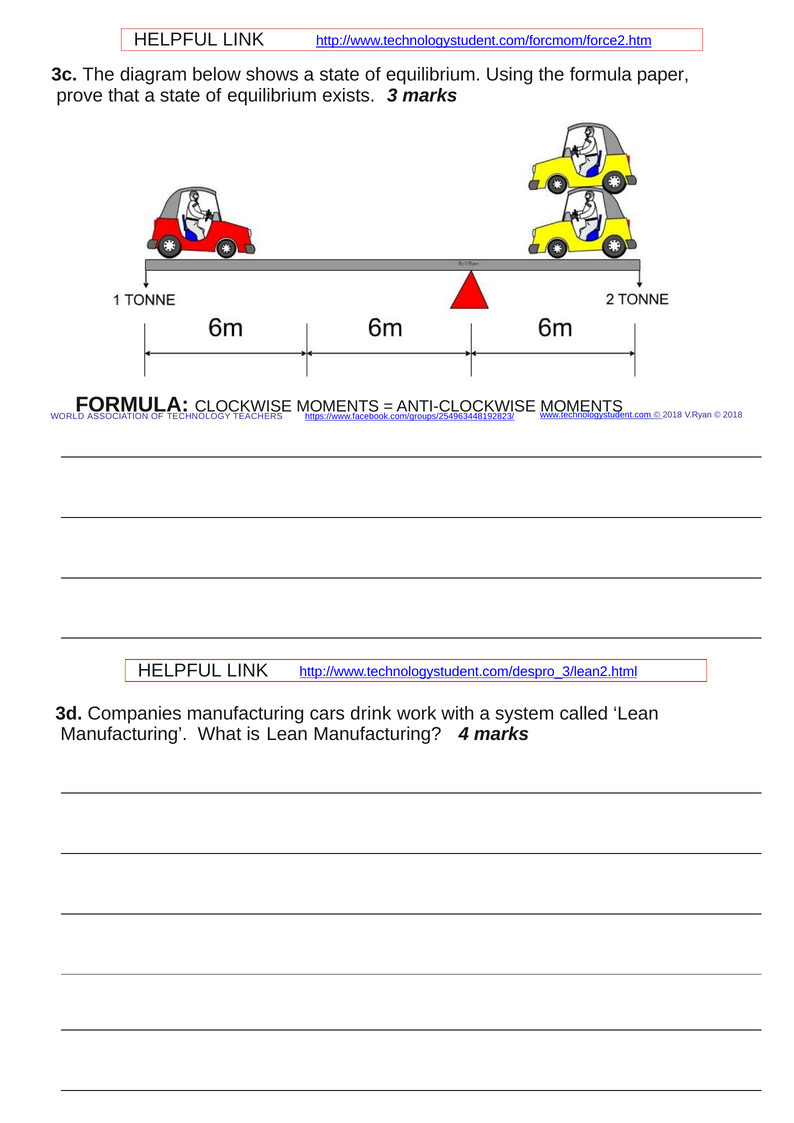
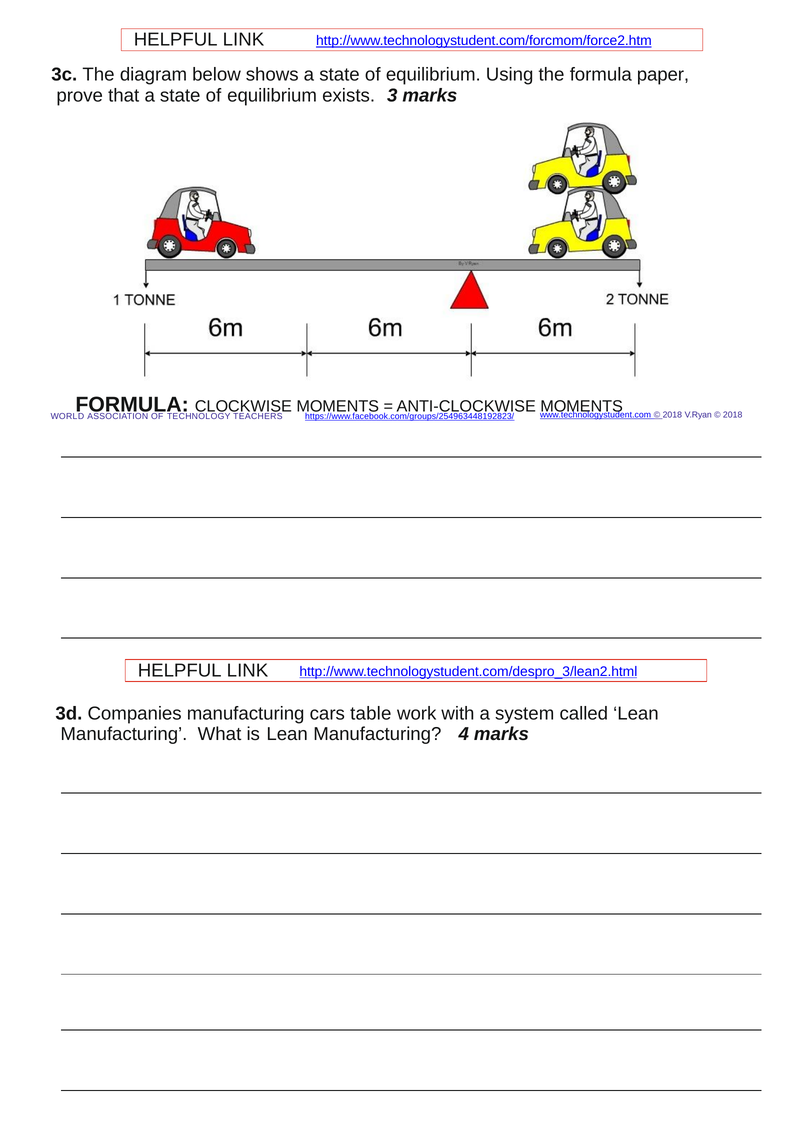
drink: drink -> table (371, 714)
